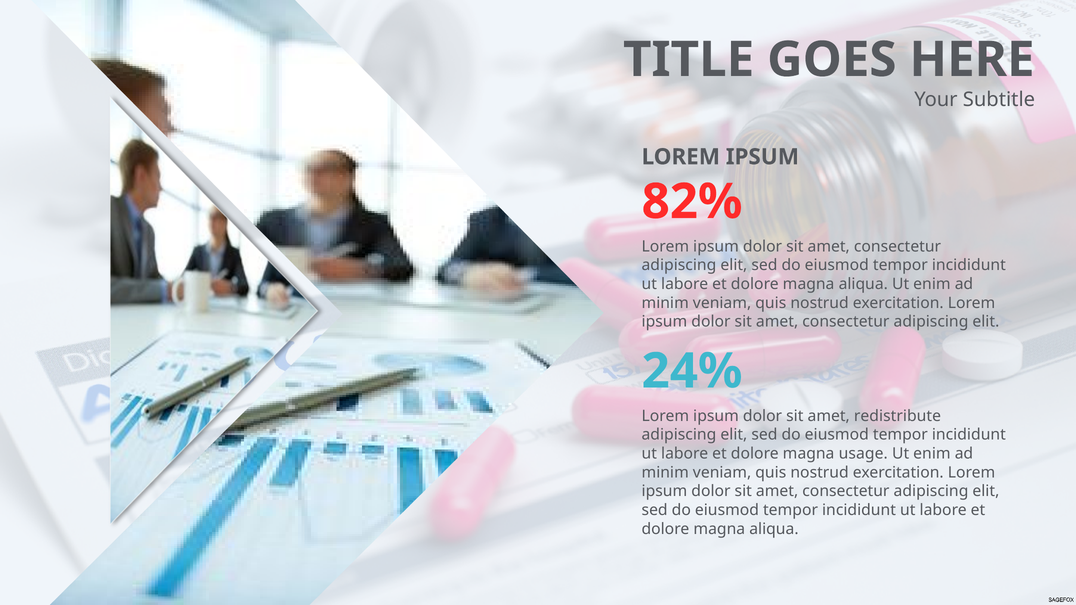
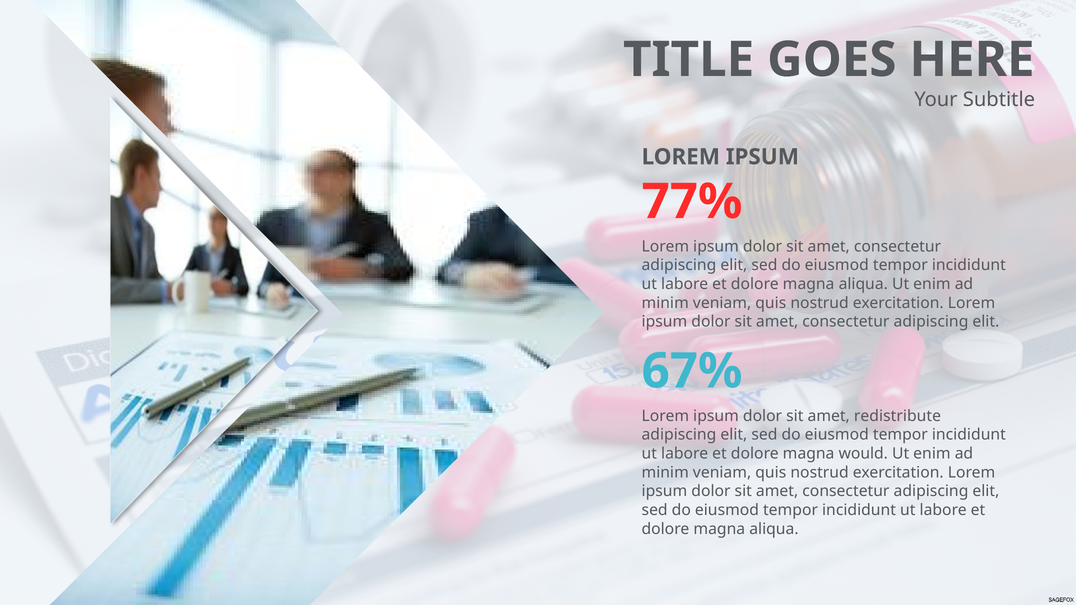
82%: 82% -> 77% (692, 202)
24%: 24% -> 67% (692, 371)
usage: usage -> would (863, 454)
